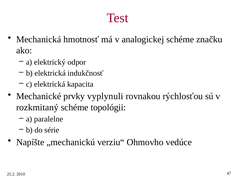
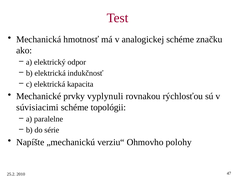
rozkmitaný: rozkmitaný -> súvisiacimi (37, 108)
vedúce: vedúce -> polohy (179, 143)
